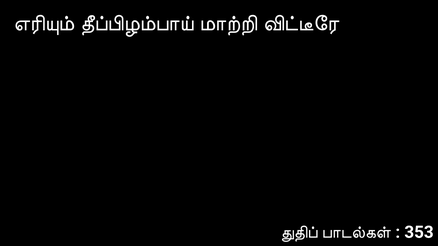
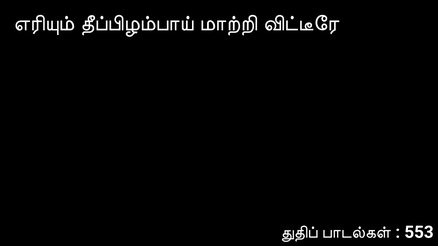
353: 353 -> 553 (419, 233)
